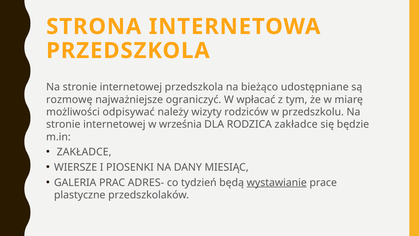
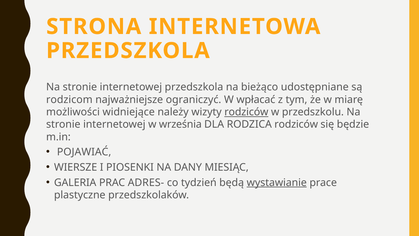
rozmowę: rozmowę -> rodzicom (69, 99)
odpisywać: odpisywać -> widniejące (129, 112)
rodziców underline: none -> present (246, 112)
RODZICA zakładce: zakładce -> rodziców (296, 124)
ZAKŁADCE: ZAKŁADCE -> POJAWIAĆ (84, 152)
